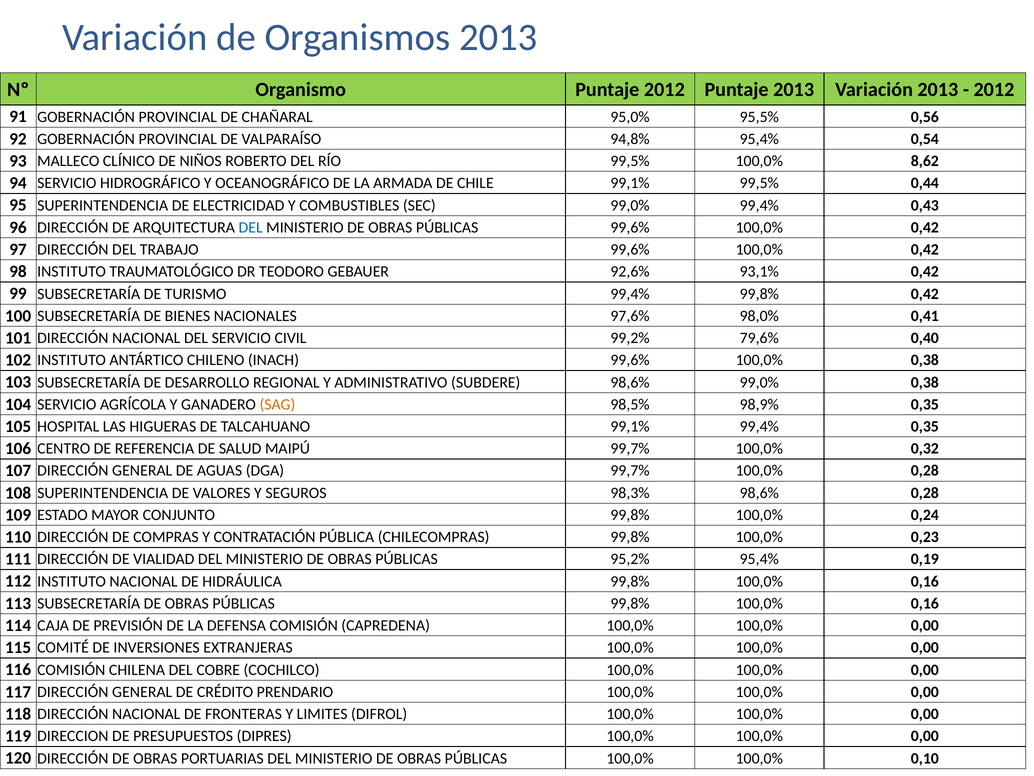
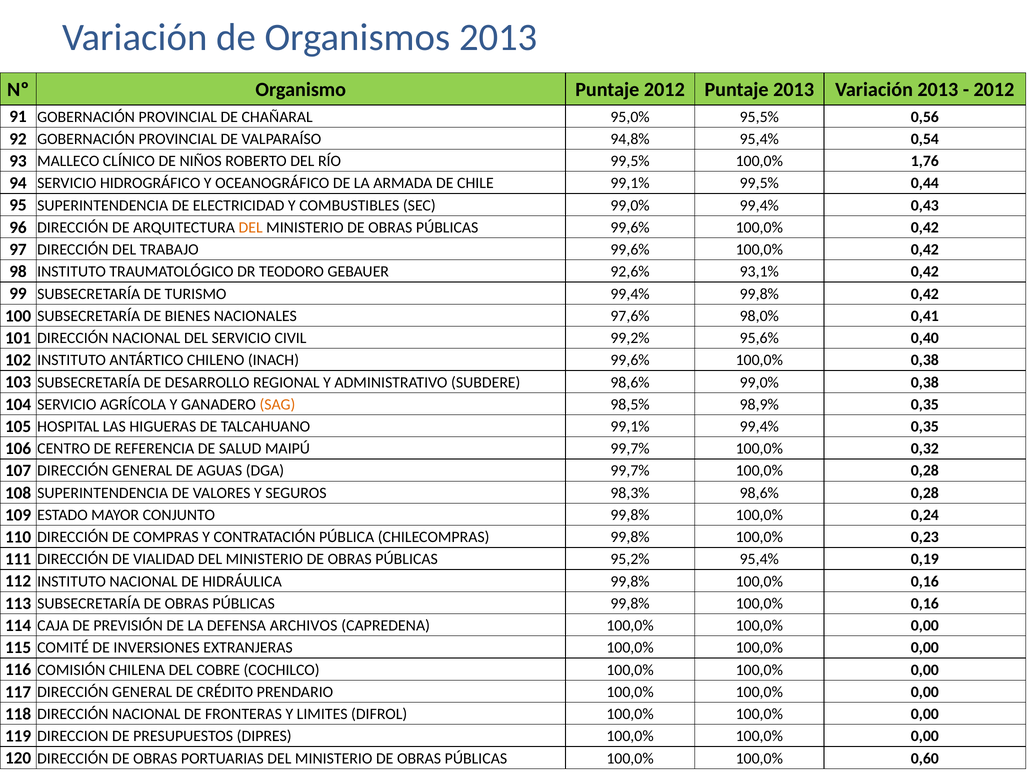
8,62: 8,62 -> 1,76 (925, 161)
DEL colour: blue -> orange (251, 227)
79,6%: 79,6% -> 95,6% (759, 338)
DEFENSA COMISIÓN: COMISIÓN -> ARCHIVOS (304, 625)
0,10: 0,10 -> 0,60 (925, 758)
